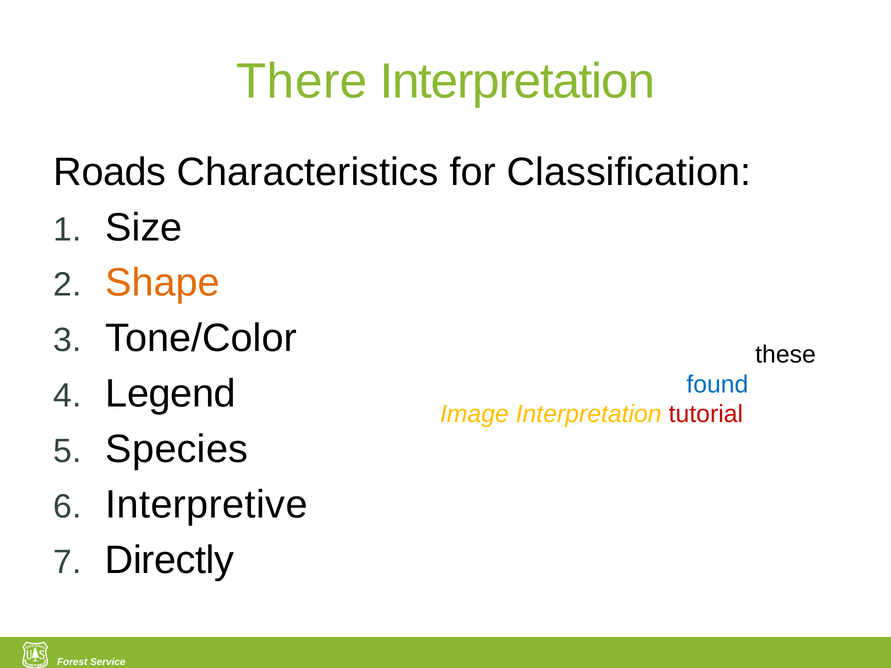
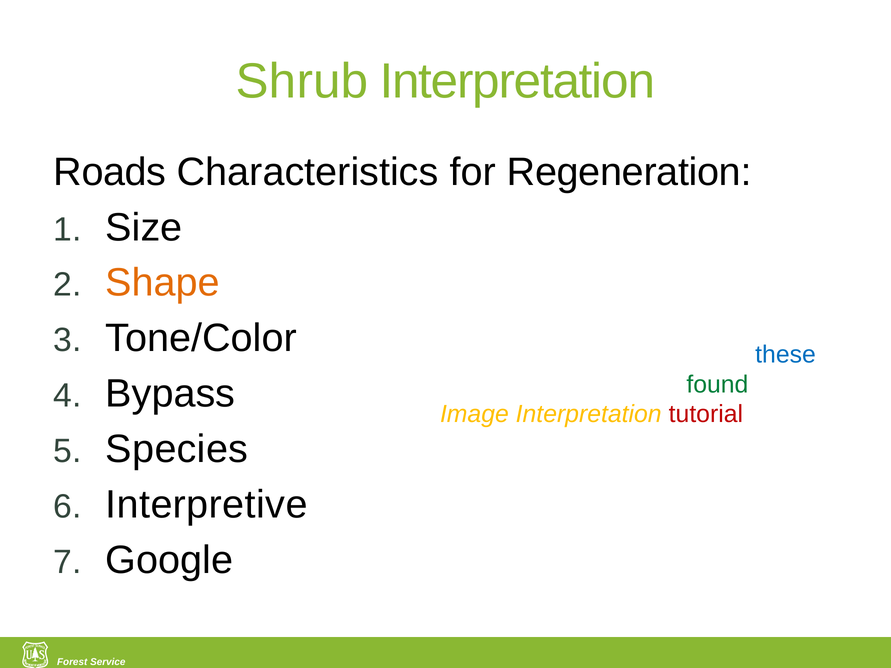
There: There -> Shrub (302, 81)
Classification: Classification -> Regeneration (629, 172)
these colour: black -> blue (786, 355)
found colour: blue -> green (717, 385)
Legend: Legend -> Bypass (170, 394)
Directly: Directly -> Google (169, 560)
